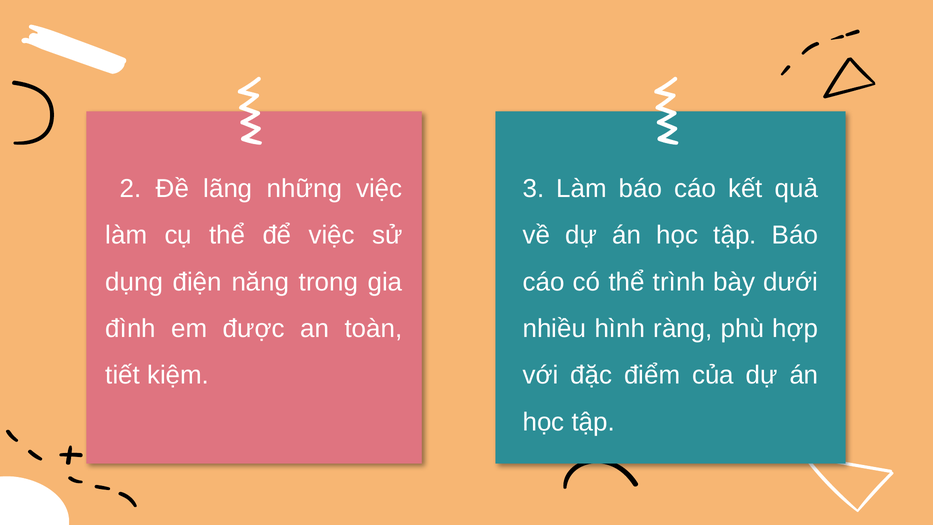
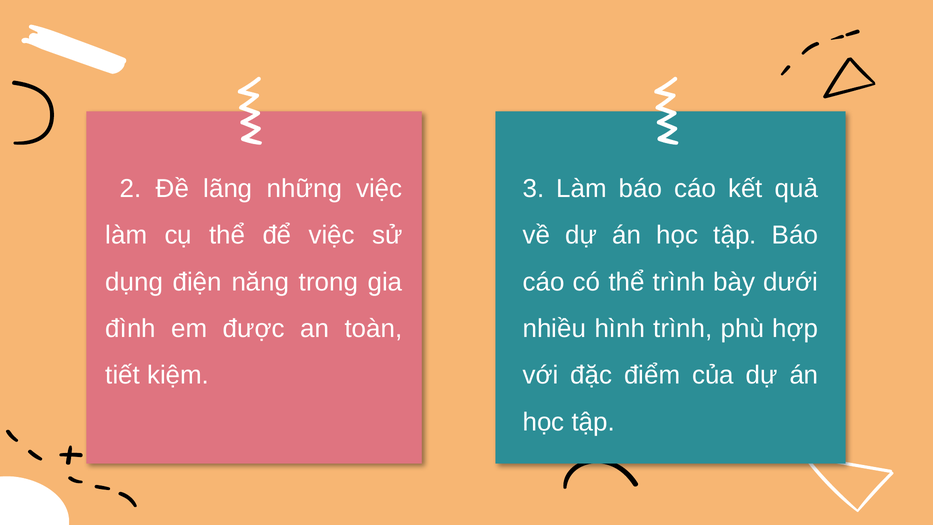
hình ràng: ràng -> trình (683, 329)
